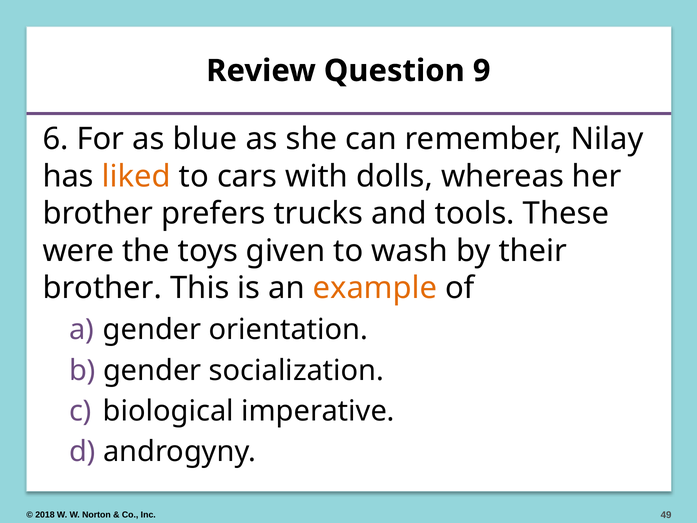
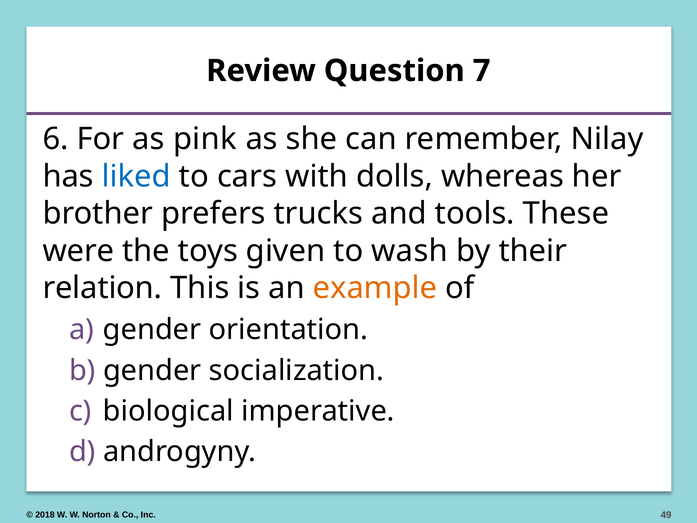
9: 9 -> 7 (482, 71)
blue: blue -> pink (205, 139)
liked colour: orange -> blue (136, 176)
brother: brother -> relation (102, 288)
